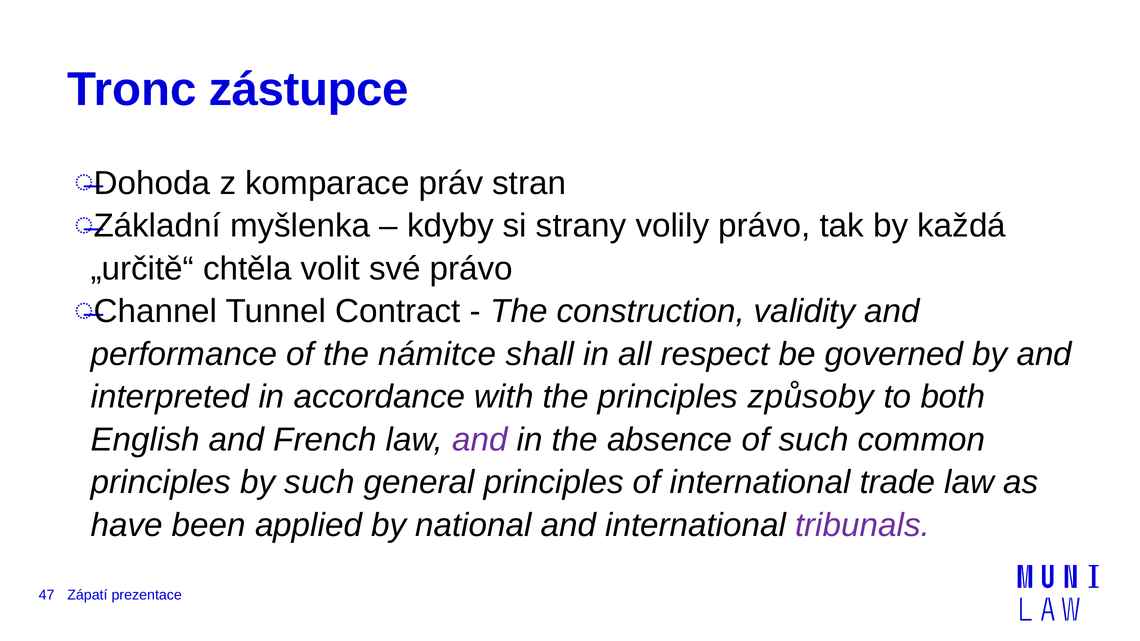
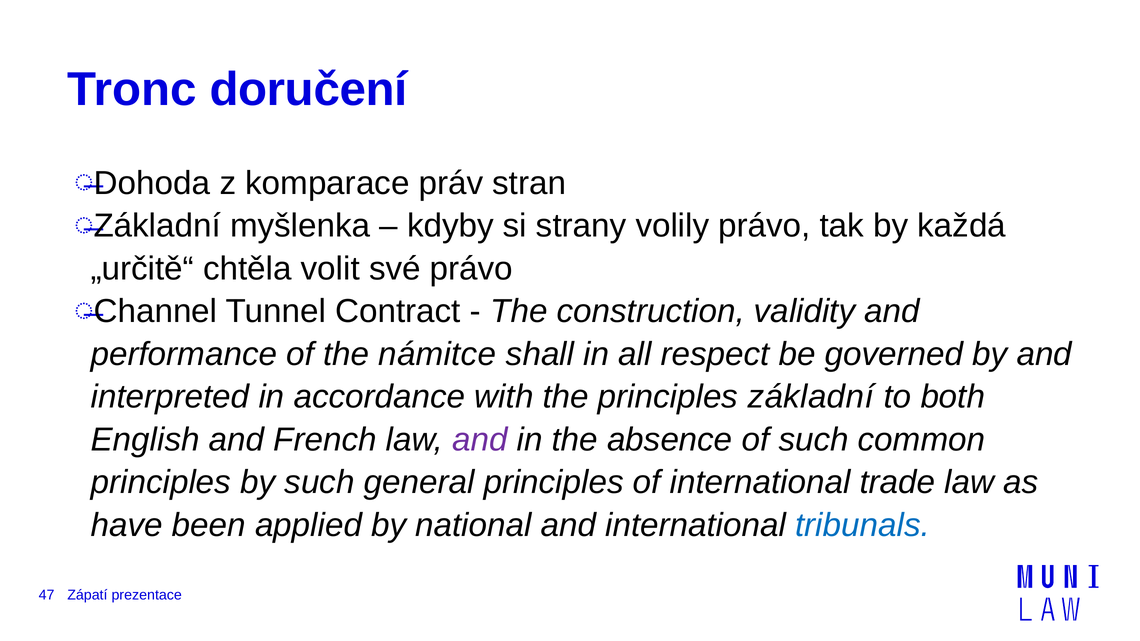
zástupce: zástupce -> doručení (309, 90)
principles způsoby: způsoby -> základní (811, 397)
tribunals colour: purple -> blue (863, 525)
